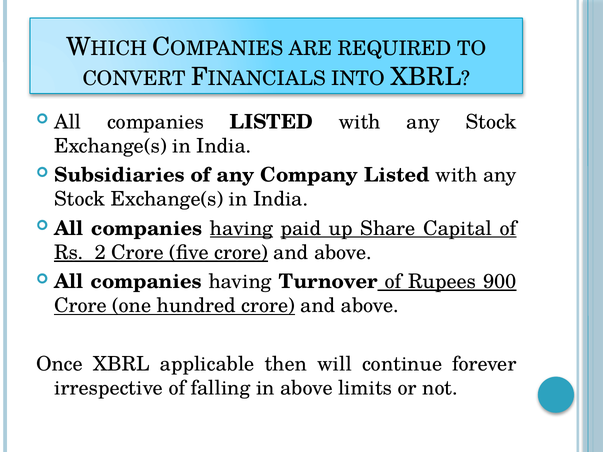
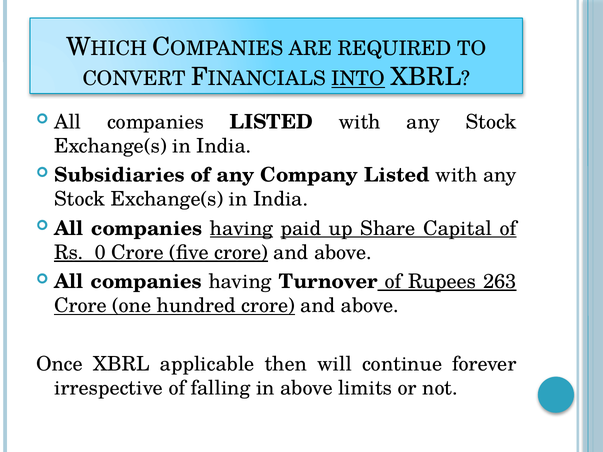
INTO underline: none -> present (358, 79)
2: 2 -> 0 (100, 253)
900: 900 -> 263 (500, 282)
